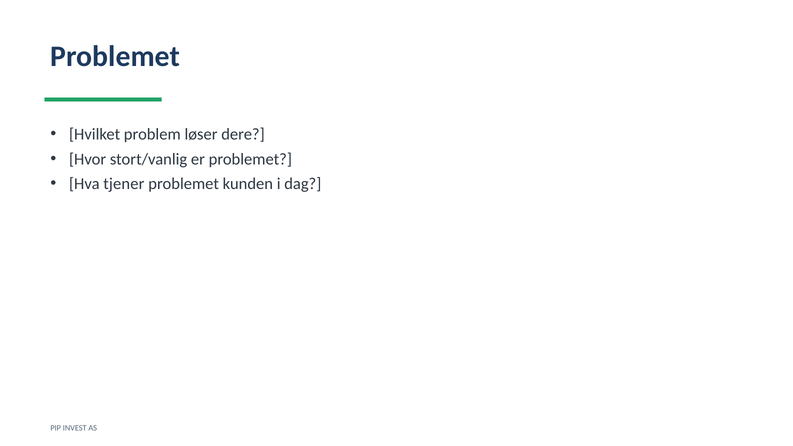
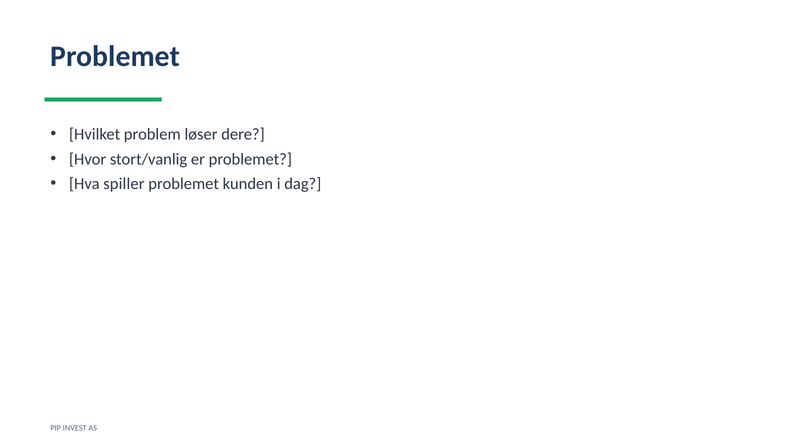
tjener: tjener -> spiller (124, 184)
